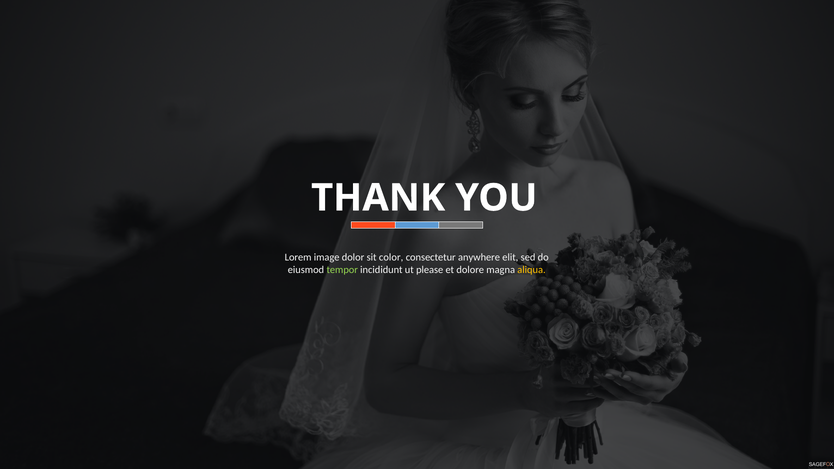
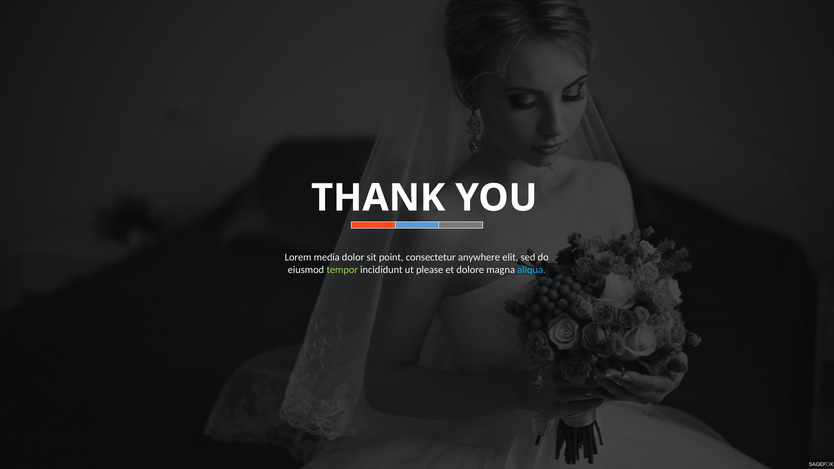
image: image -> media (327, 257)
color: color -> point (391, 257)
aliqua colour: yellow -> light blue (531, 270)
